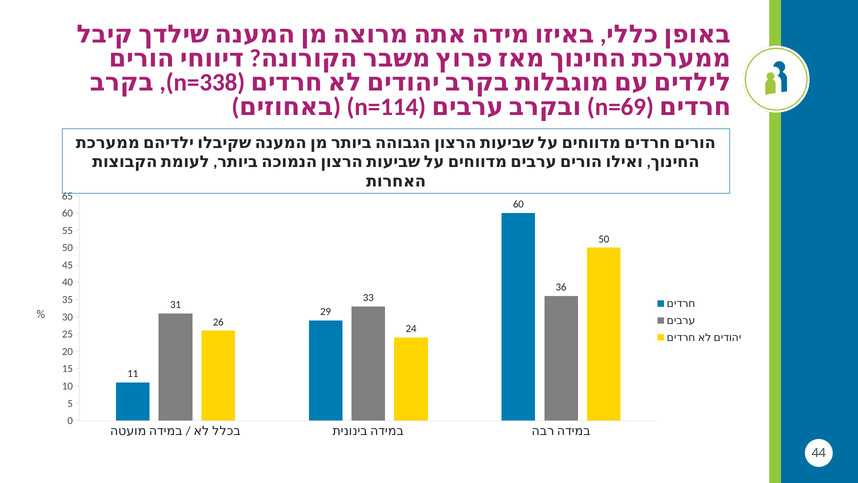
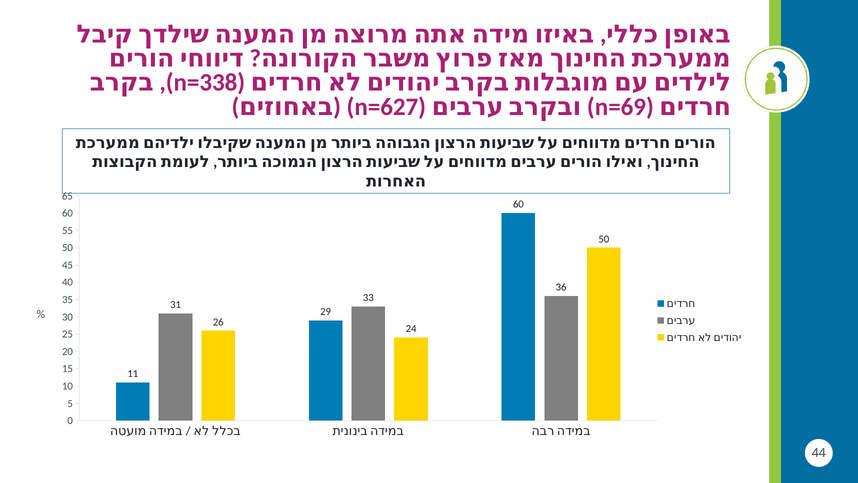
n=114: n=114 -> n=627 (386, 107)
